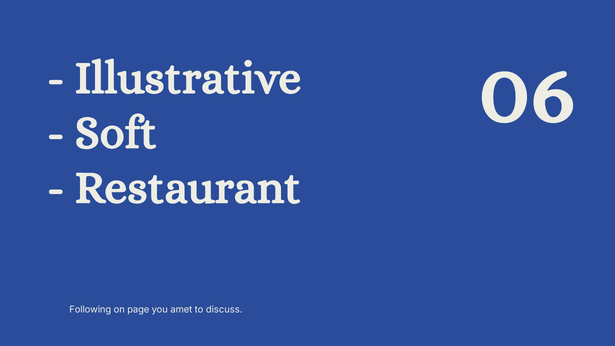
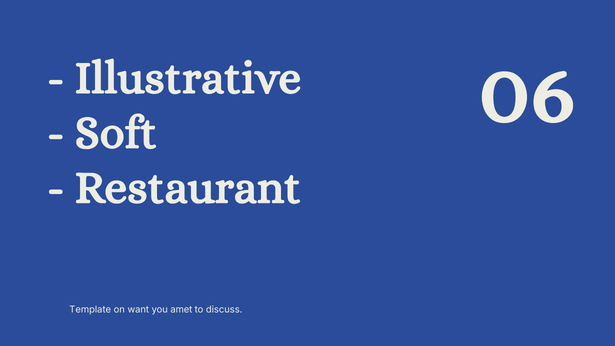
Following: Following -> Template (90, 310)
page: page -> want (138, 310)
